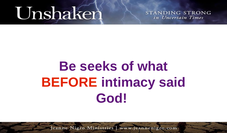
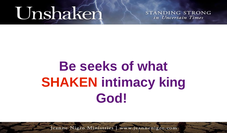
BEFORE: BEFORE -> SHAKEN (69, 82)
said: said -> king (172, 82)
